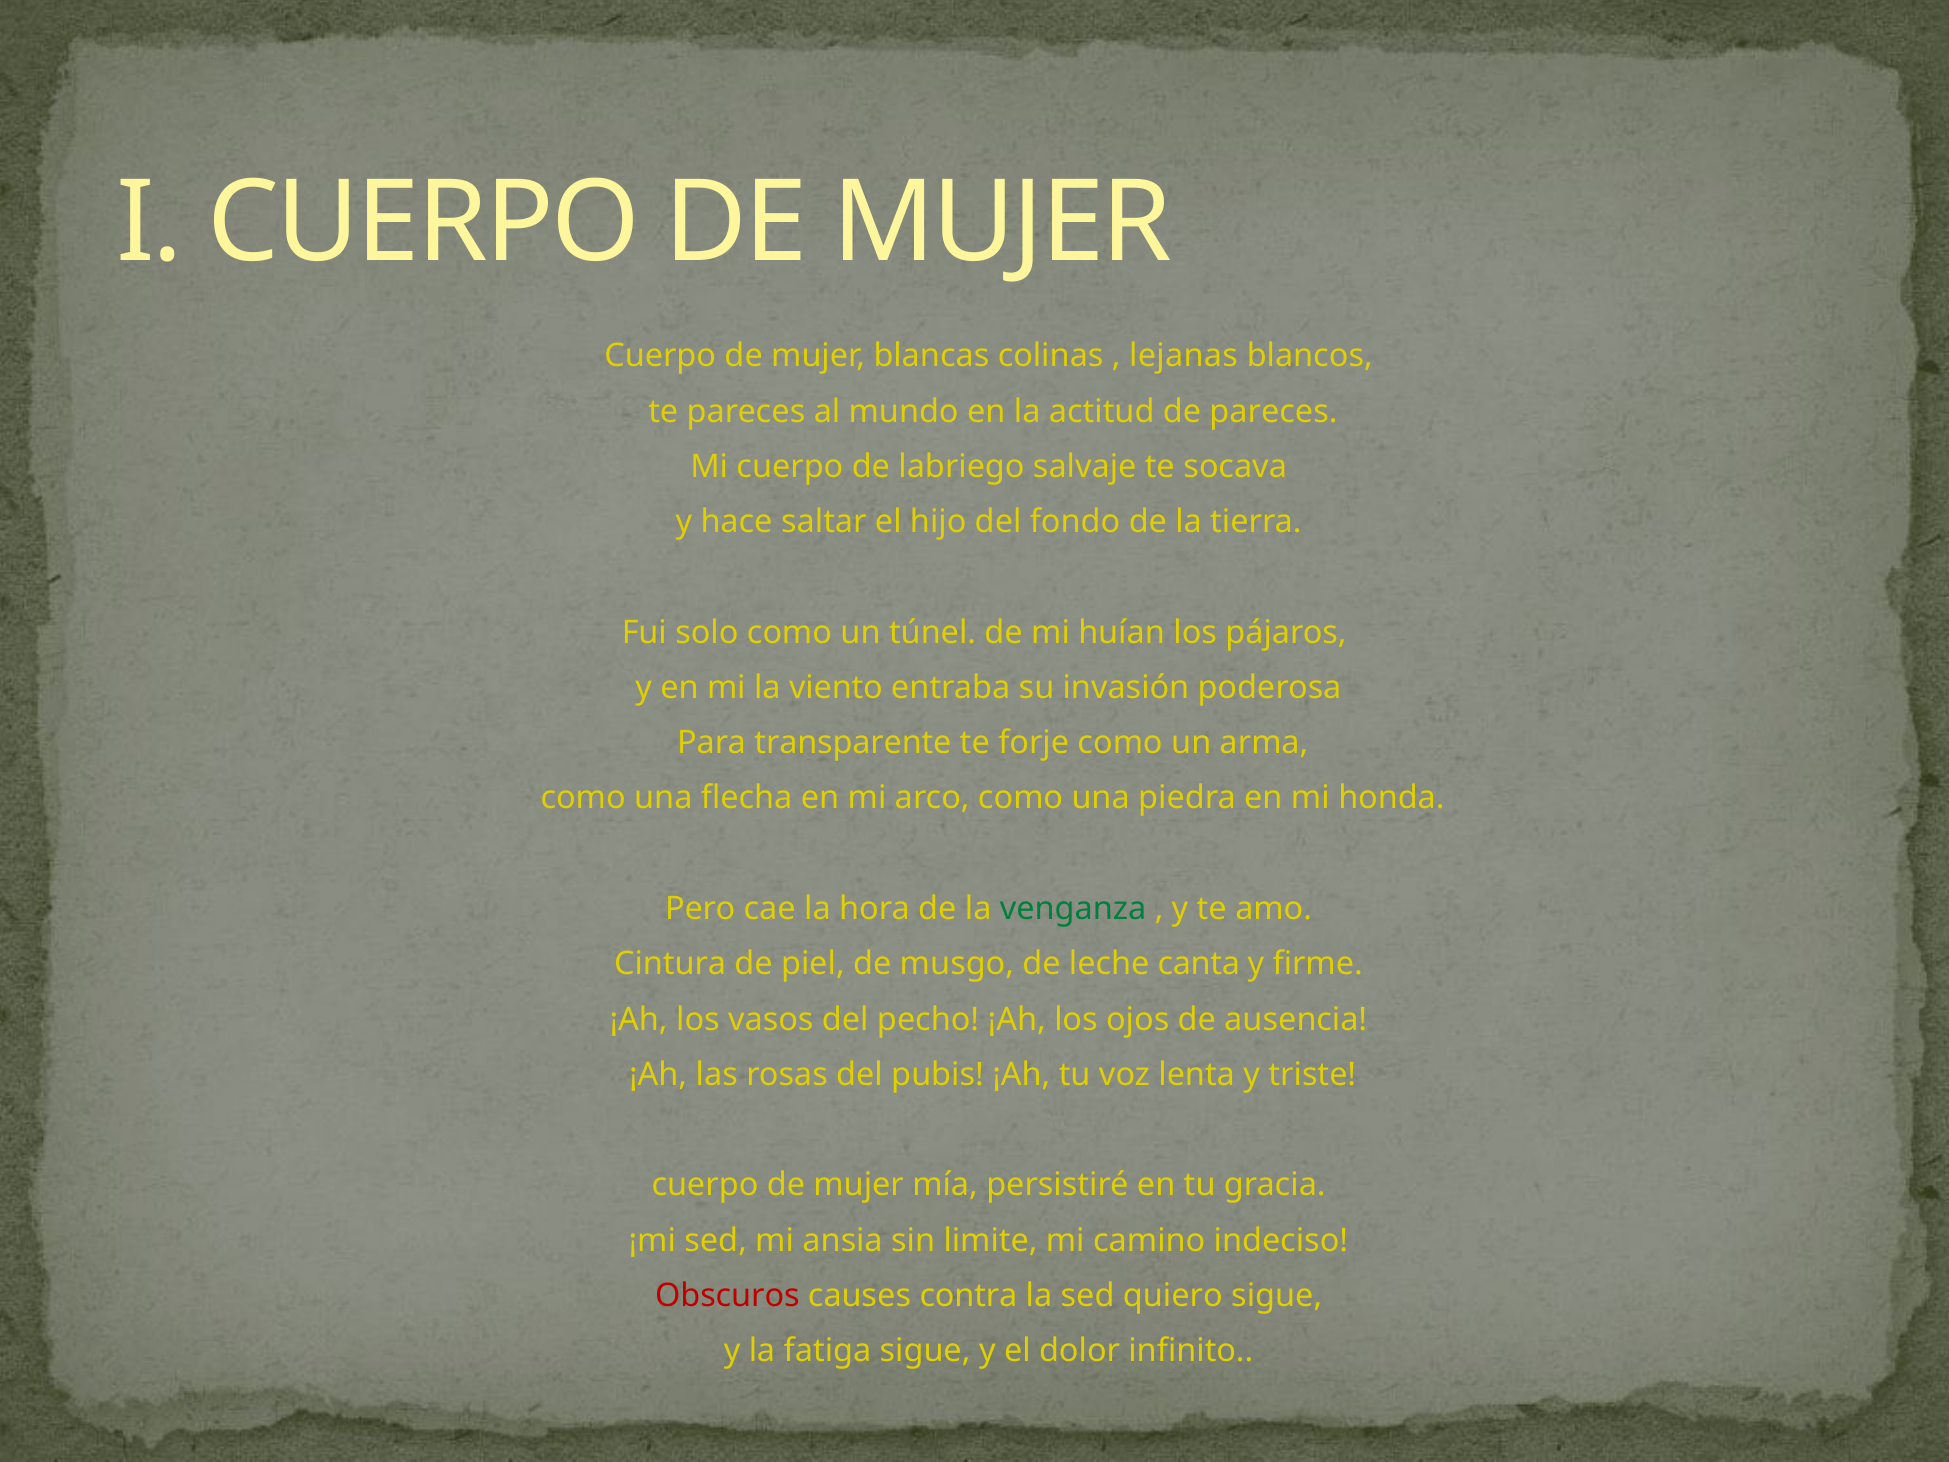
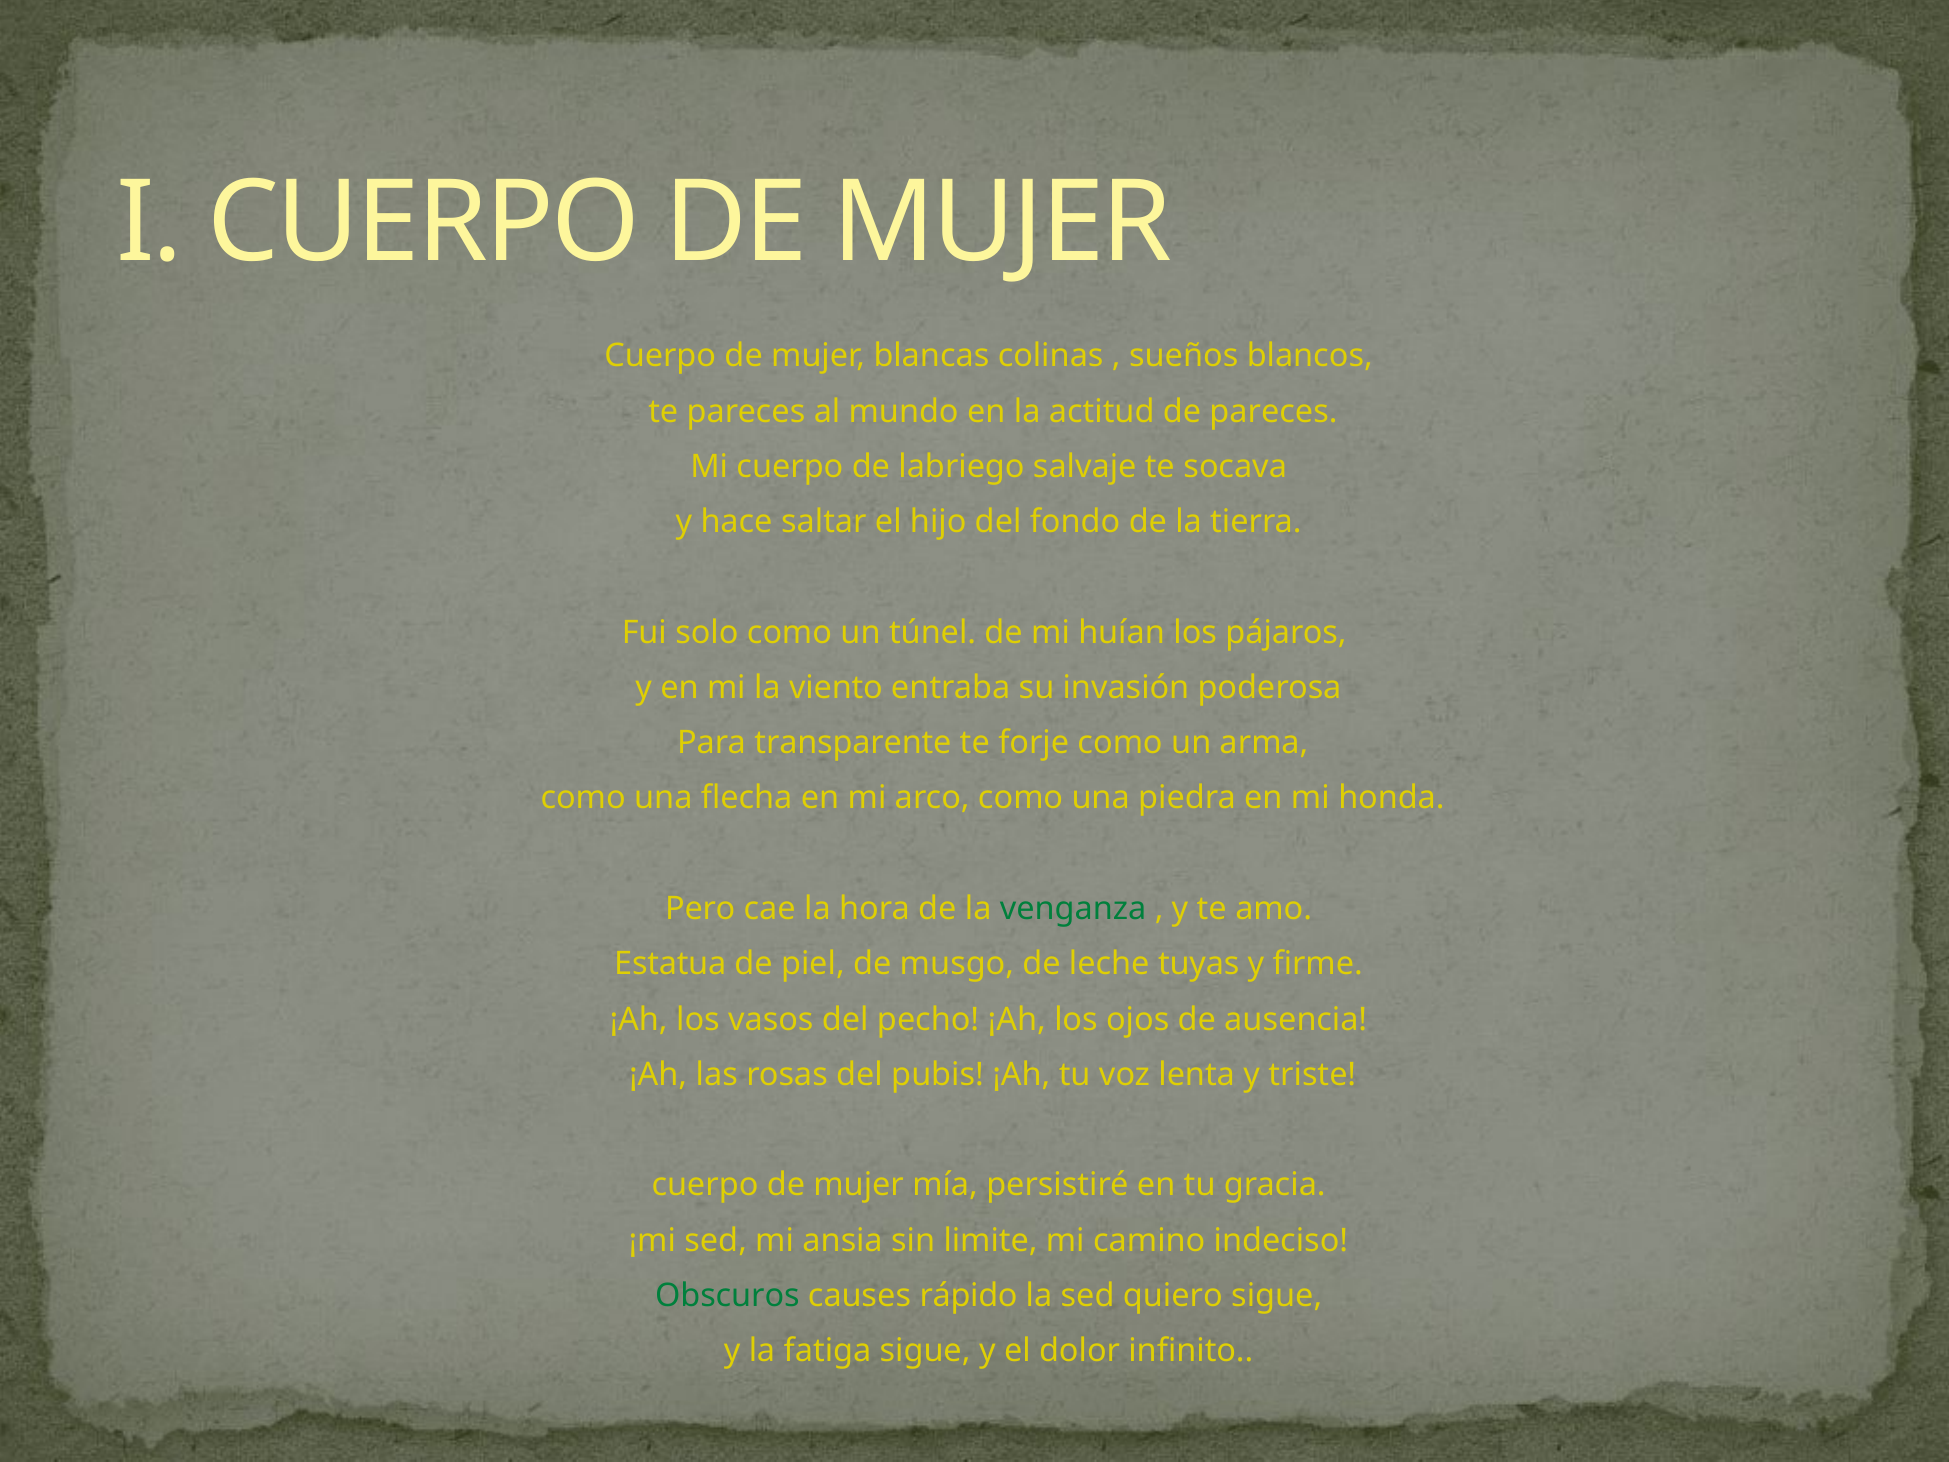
lejanas: lejanas -> sueños (1184, 356)
Cintura: Cintura -> Estatua (670, 964)
canta: canta -> tuyas (1199, 964)
Obscuros colour: red -> green (727, 1295)
contra: contra -> rápido (969, 1295)
